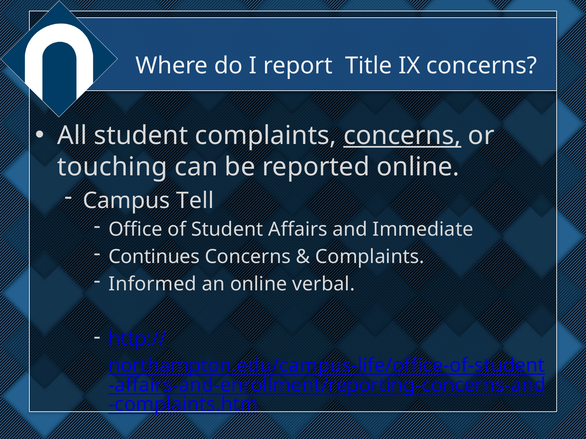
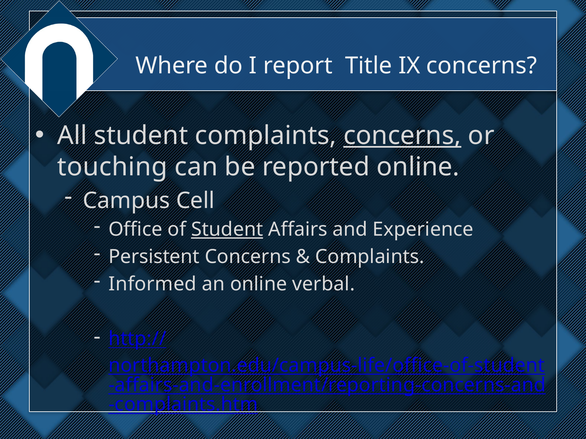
Tell: Tell -> Cell (195, 201)
Student underline: none -> present (227, 230)
Immediate: Immediate -> Experience (423, 230)
Continues: Continues -> Persistent (154, 257)
